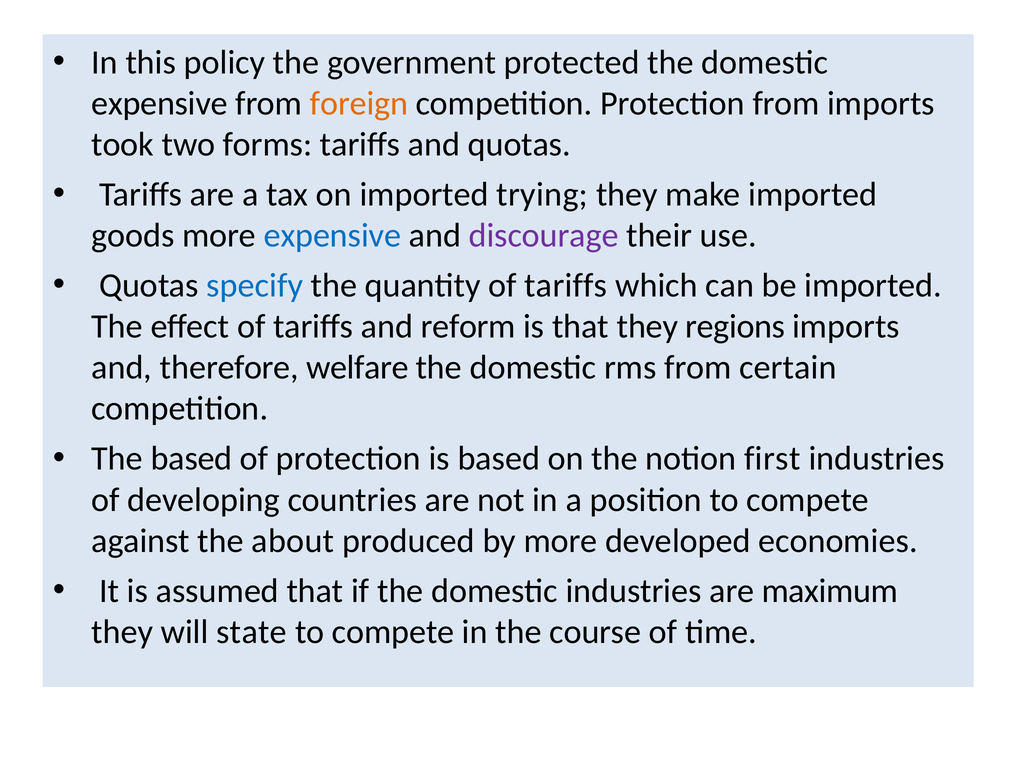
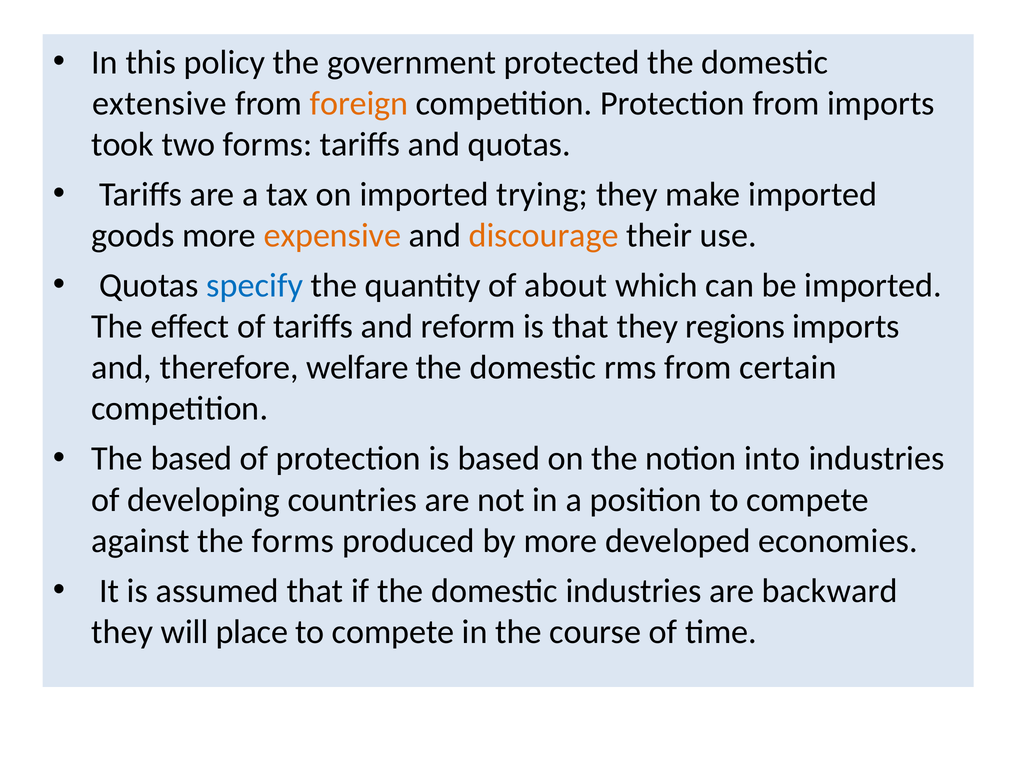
expensive: expensive -> extensive (159, 103)
expensive colour: blue -> orange (332, 235)
discourage colour: purple -> orange (544, 235)
quantity of tariffs: tariffs -> about (566, 285)
first: first -> into (772, 459)
the about: about -> forms (293, 541)
maximum: maximum -> backward (830, 591)
state: state -> place (252, 632)
